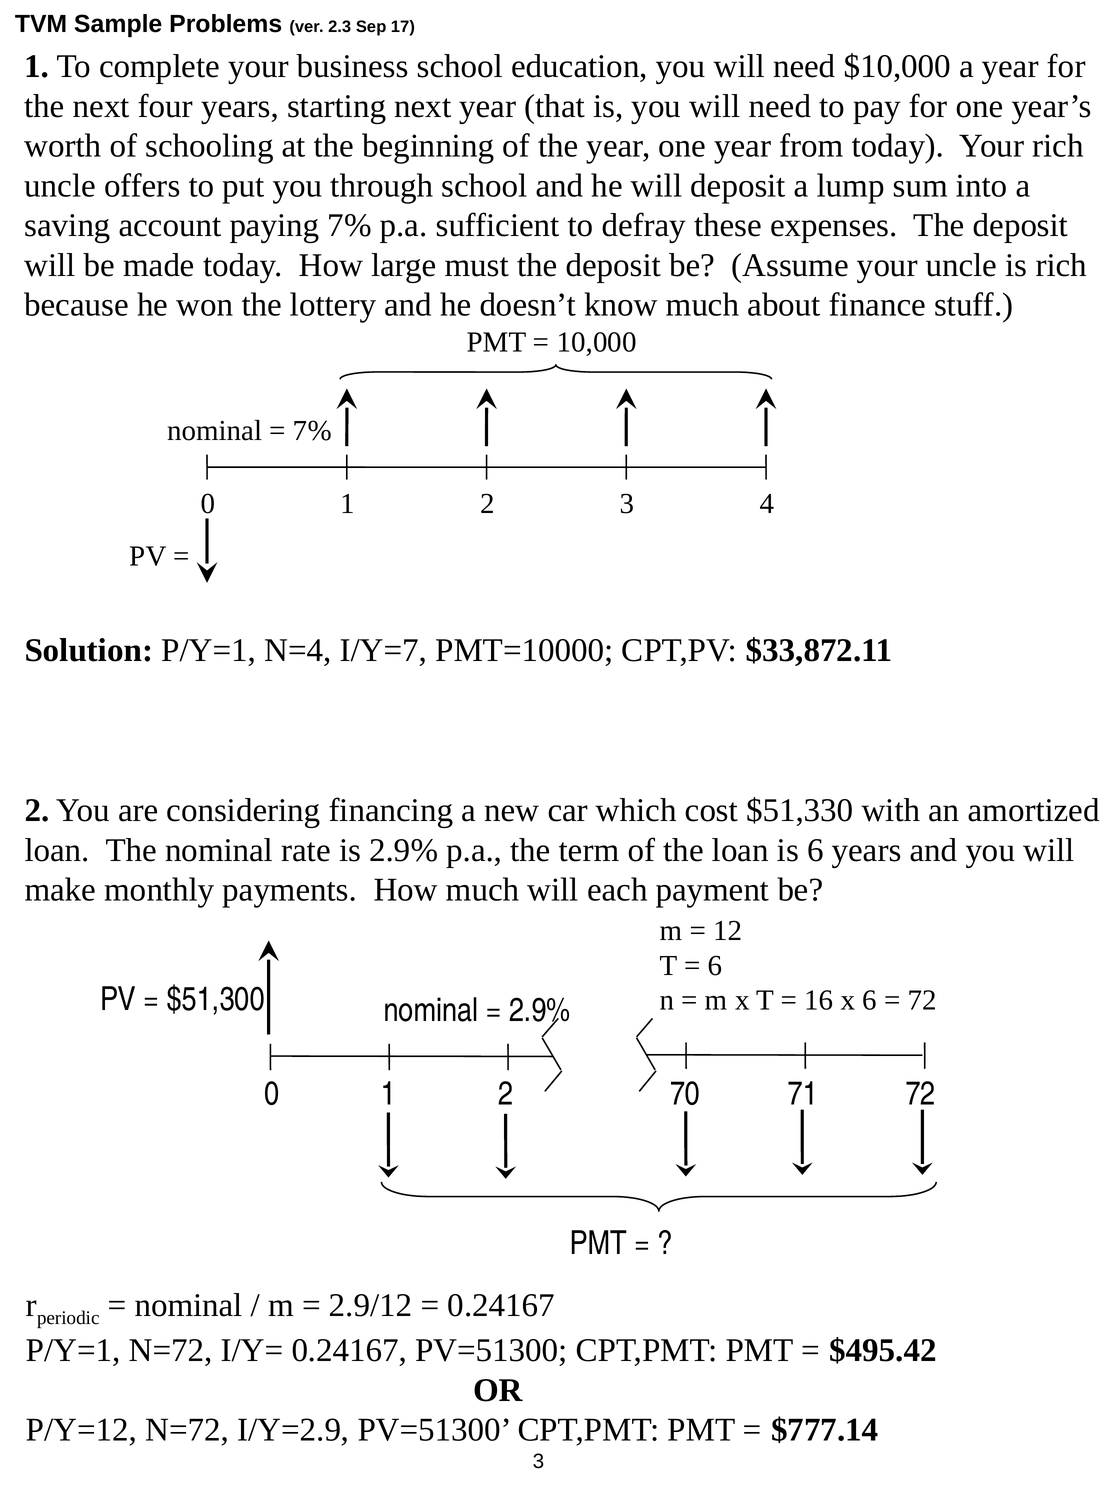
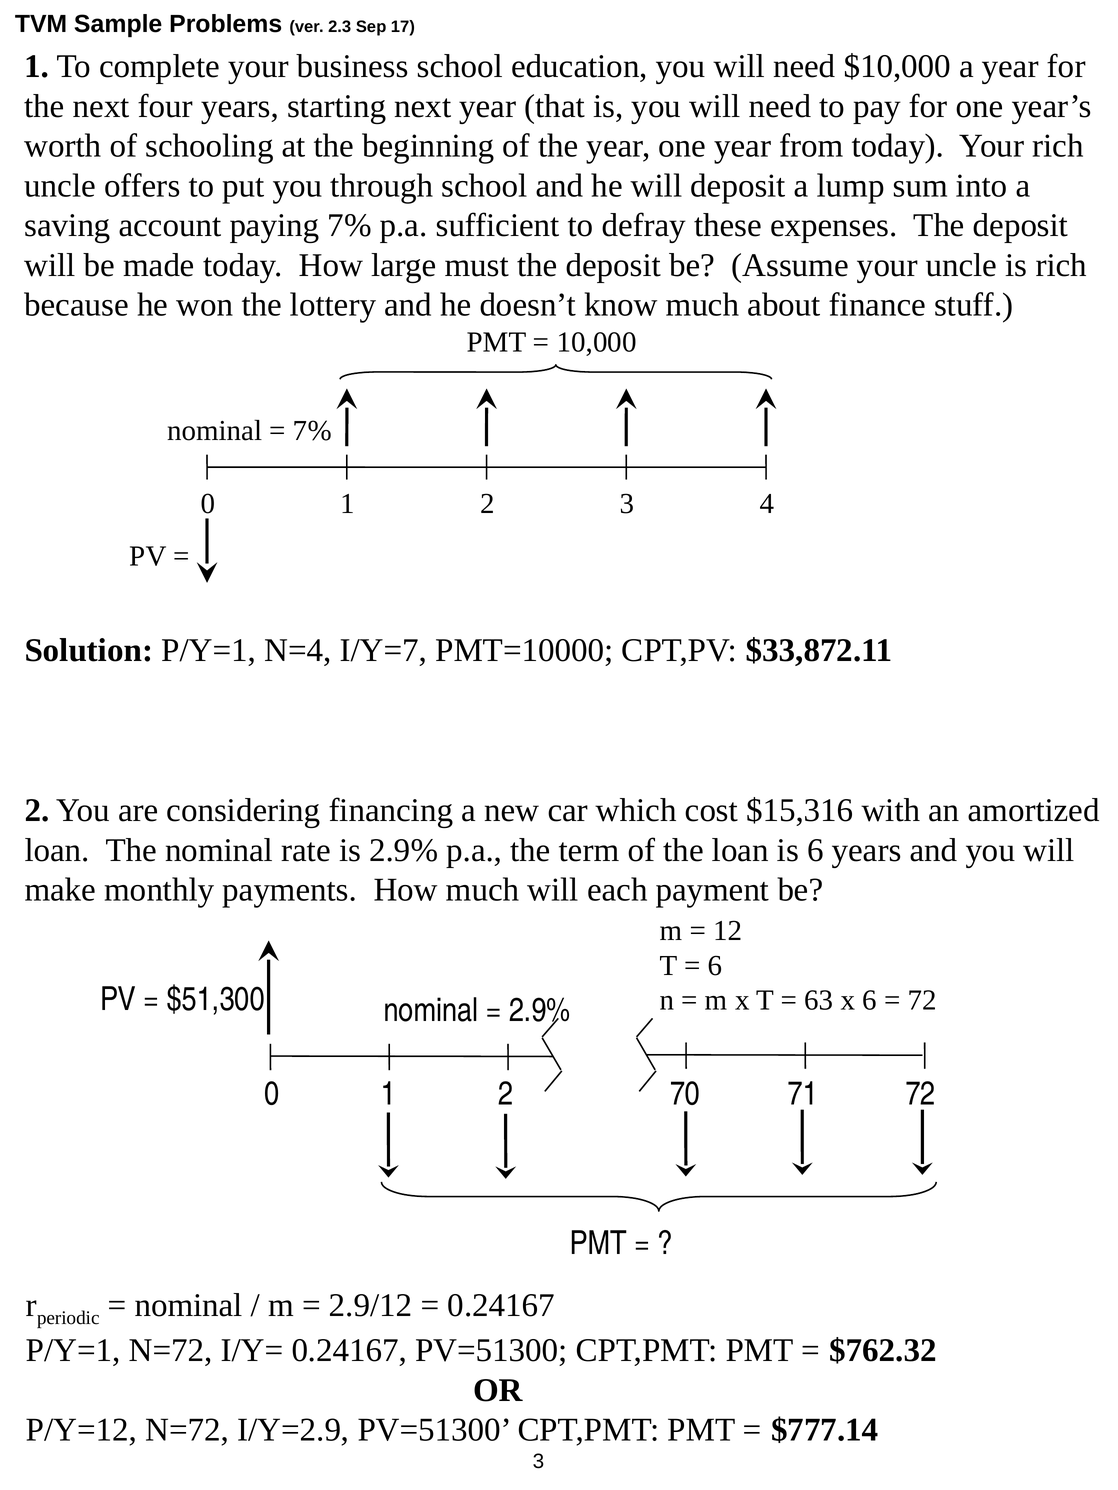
$51,330: $51,330 -> $15,316 (800, 811)
16: 16 -> 63 (819, 1001)
$495.42: $495.42 -> $762.32 (883, 1351)
